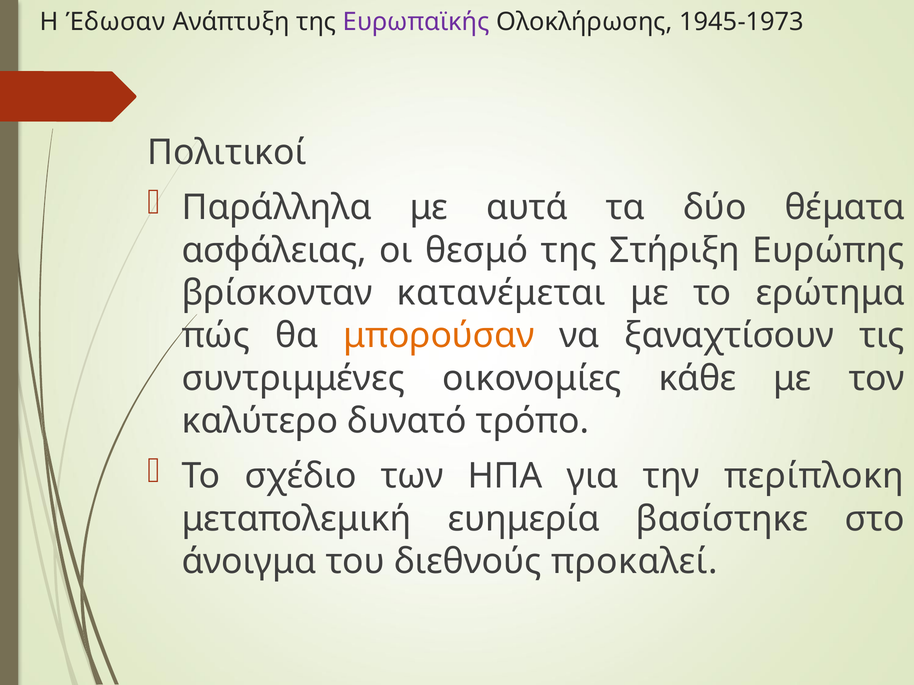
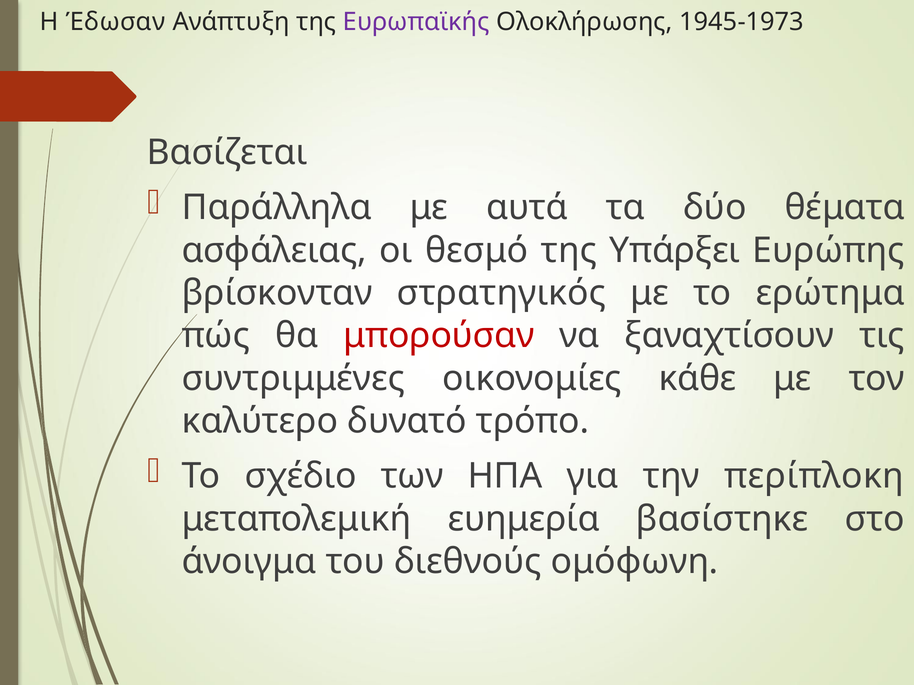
Πολιτικοί: Πολιτικοί -> Βασίζεται (227, 152)
Στήριξη: Στήριξη -> Υπάρξει (675, 251)
κατανέμεται: κατανέμεται -> στρατηγικός (501, 293)
μπορούσαν colour: orange -> red (439, 336)
προκαλεί: προκαλεί -> ομόφωνη (635, 562)
